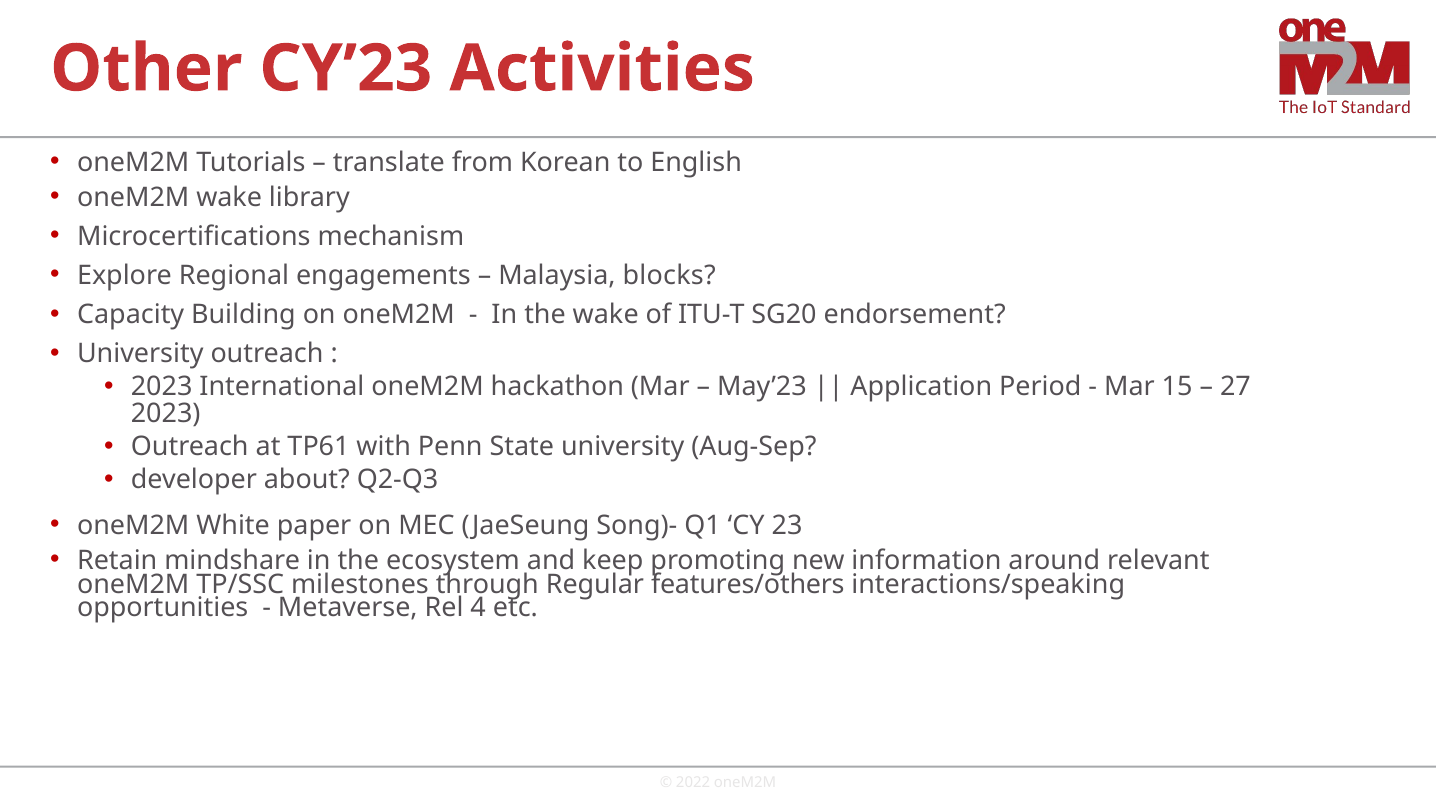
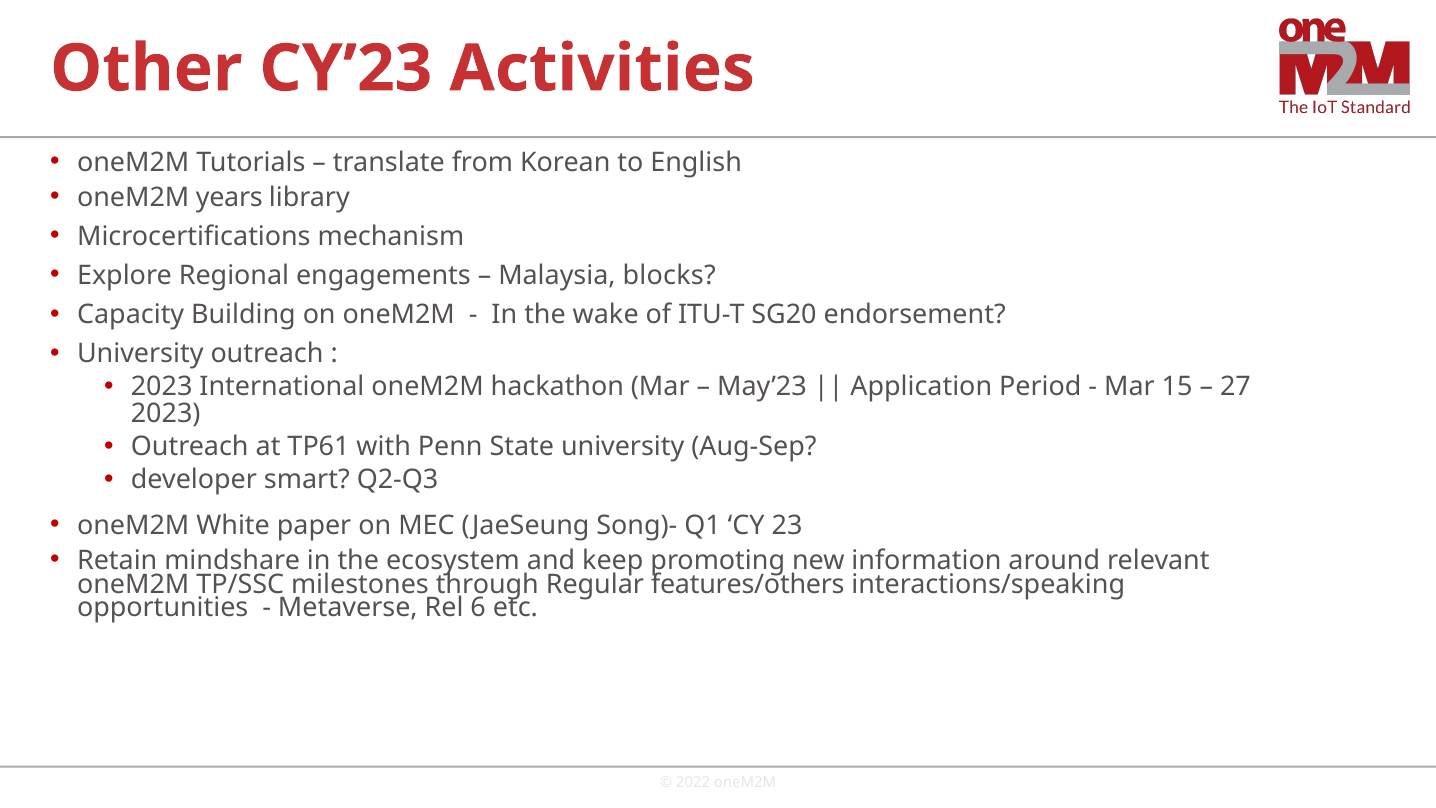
oneM2M wake: wake -> years (229, 198)
about: about -> smart (307, 480)
4: 4 -> 6 (478, 607)
